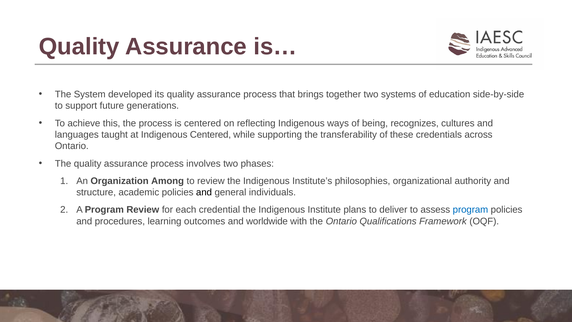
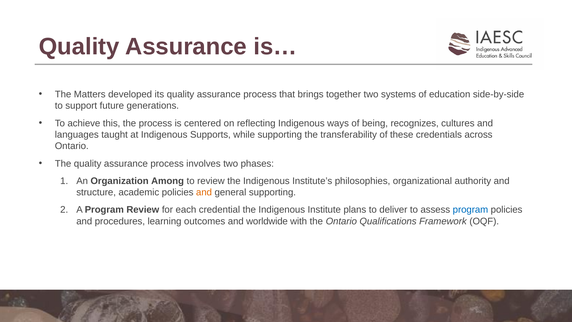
System: System -> Matters (90, 94)
Indigenous Centered: Centered -> Supports (210, 135)
and colour: black -> orange (204, 192)
general individuals: individuals -> supporting (272, 192)
